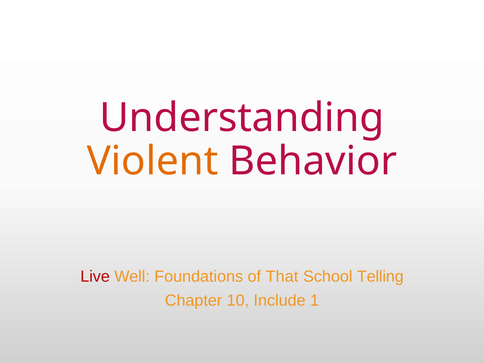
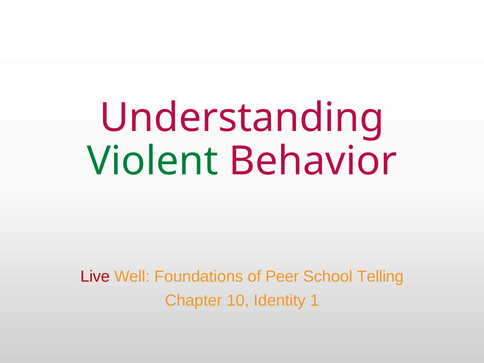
Violent colour: orange -> green (153, 161)
That: That -> Peer (282, 277)
Include: Include -> Identity (280, 301)
